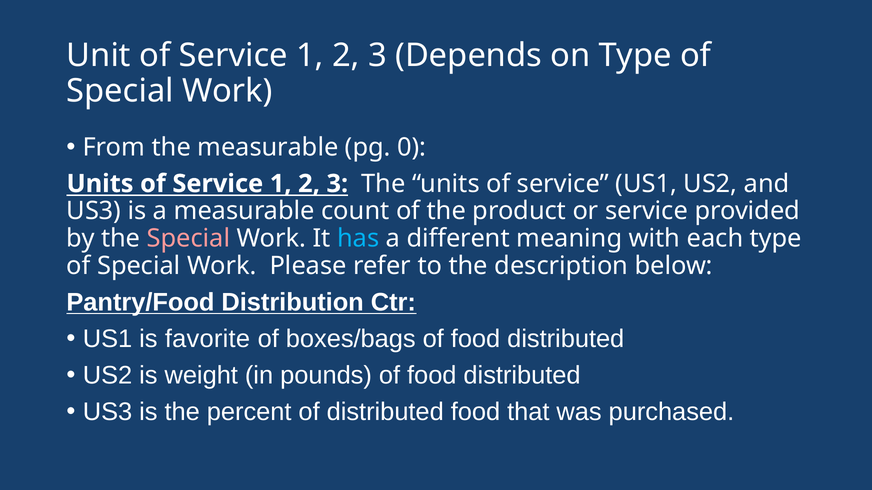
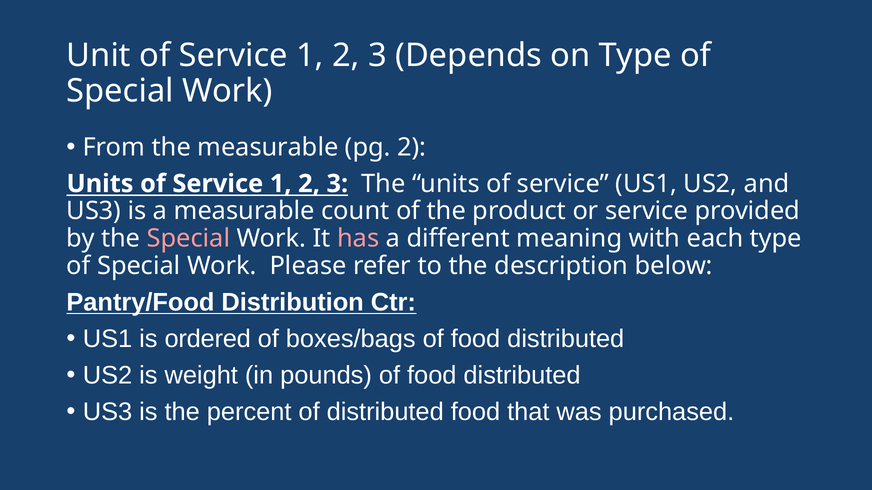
pg 0: 0 -> 2 (411, 147)
has colour: light blue -> pink (358, 239)
favorite: favorite -> ordered (208, 339)
